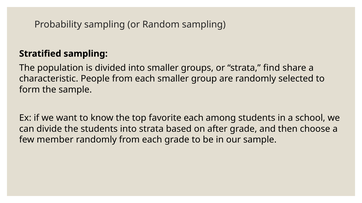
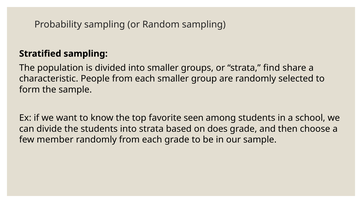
favorite each: each -> seen (194, 118)
after: after -> does (217, 129)
